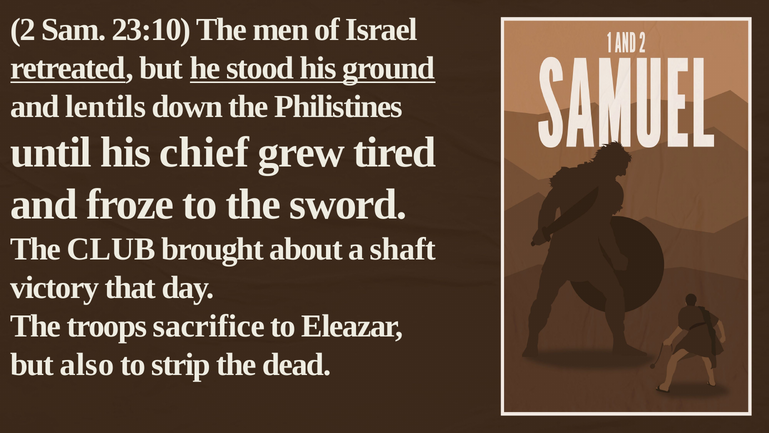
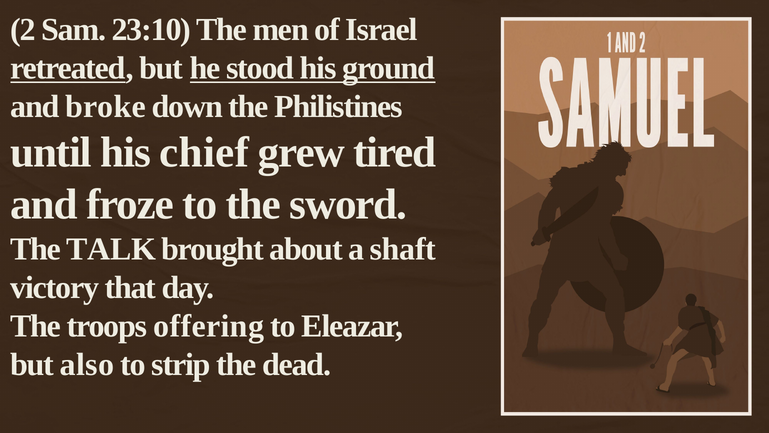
lentils: lentils -> broke (105, 106)
CLUB: CLUB -> TALK (111, 249)
sacrifice: sacrifice -> offering (209, 326)
